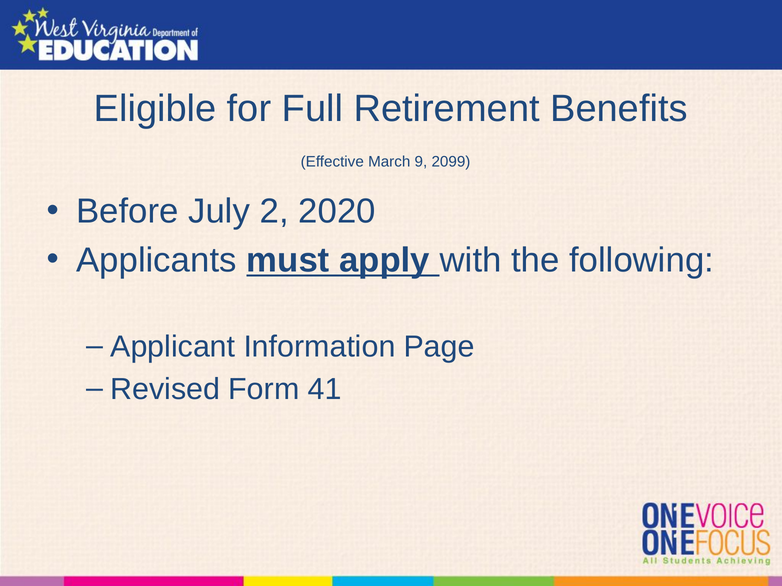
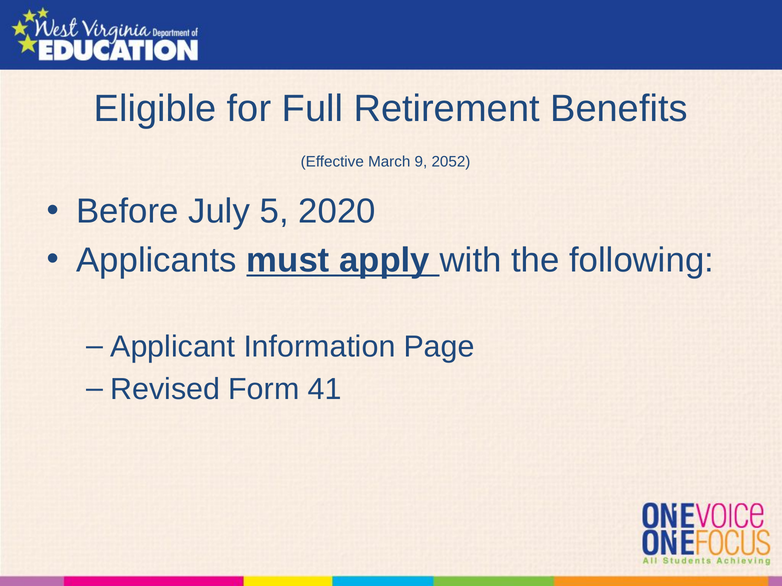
2099: 2099 -> 2052 (451, 162)
2: 2 -> 5 (274, 212)
